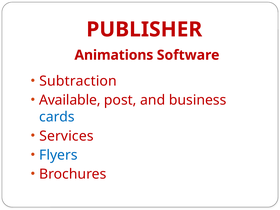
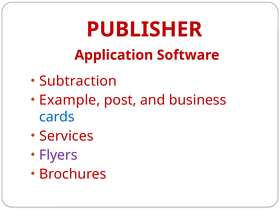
Animations: Animations -> Application (114, 55)
Available: Available -> Example (70, 100)
Flyers colour: blue -> purple (58, 155)
